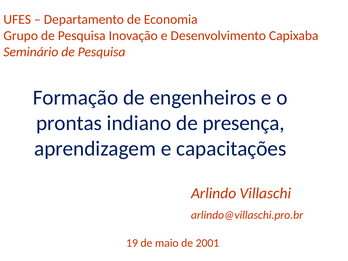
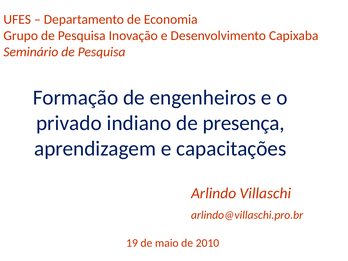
prontas: prontas -> privado (69, 123)
2001: 2001 -> 2010 (207, 243)
